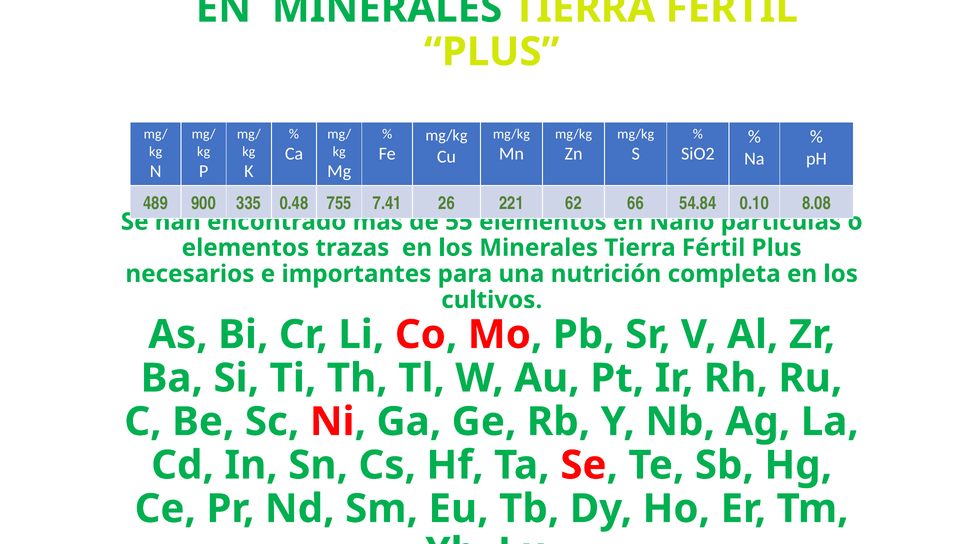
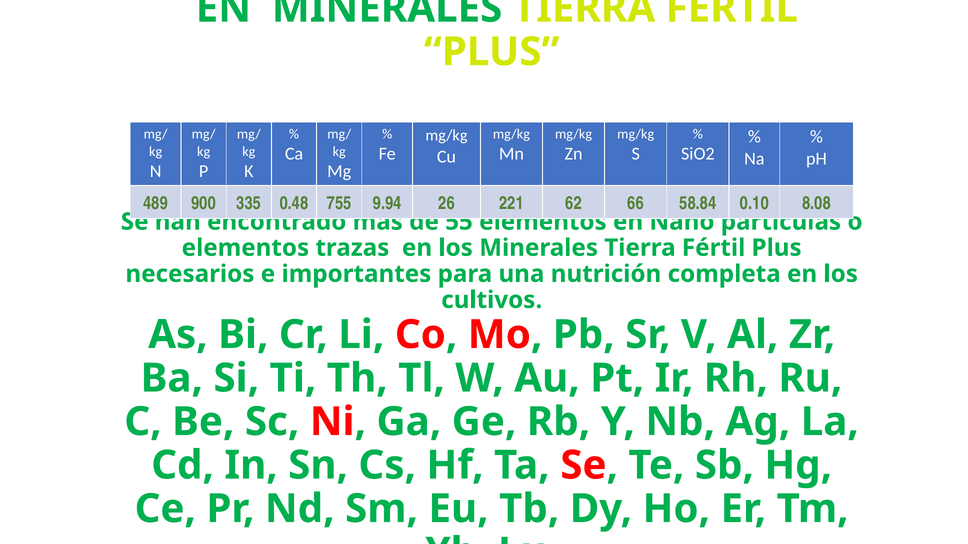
7.41: 7.41 -> 9.94 (387, 204)
54.84: 54.84 -> 58.84 (698, 204)
